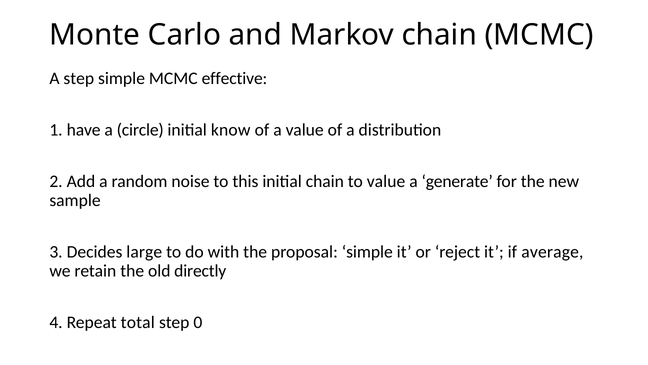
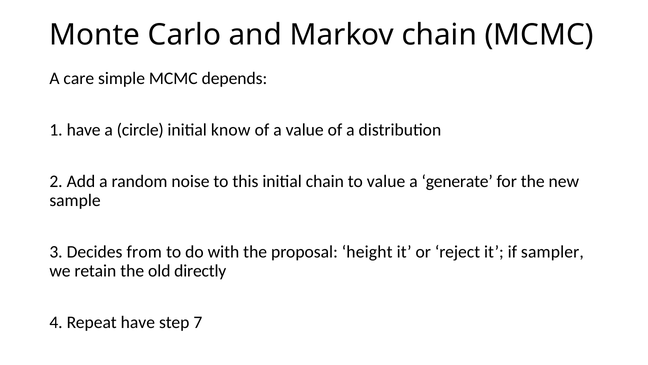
A step: step -> care (79, 78)
effective: effective -> depends (234, 78)
large: large -> from (144, 252)
proposal simple: simple -> height (367, 252)
average: average -> sampler (552, 252)
Repeat total: total -> have (138, 322)
0: 0 -> 7 (198, 322)
